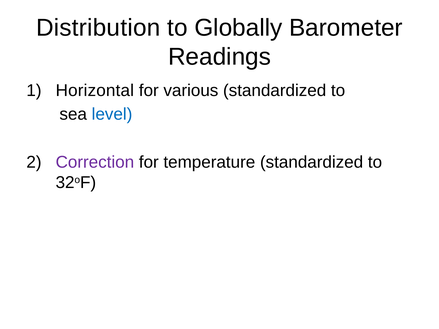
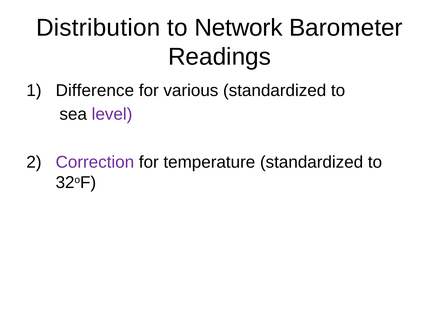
Globally: Globally -> Network (238, 28)
Horizontal: Horizontal -> Difference (95, 90)
level colour: blue -> purple (112, 114)
